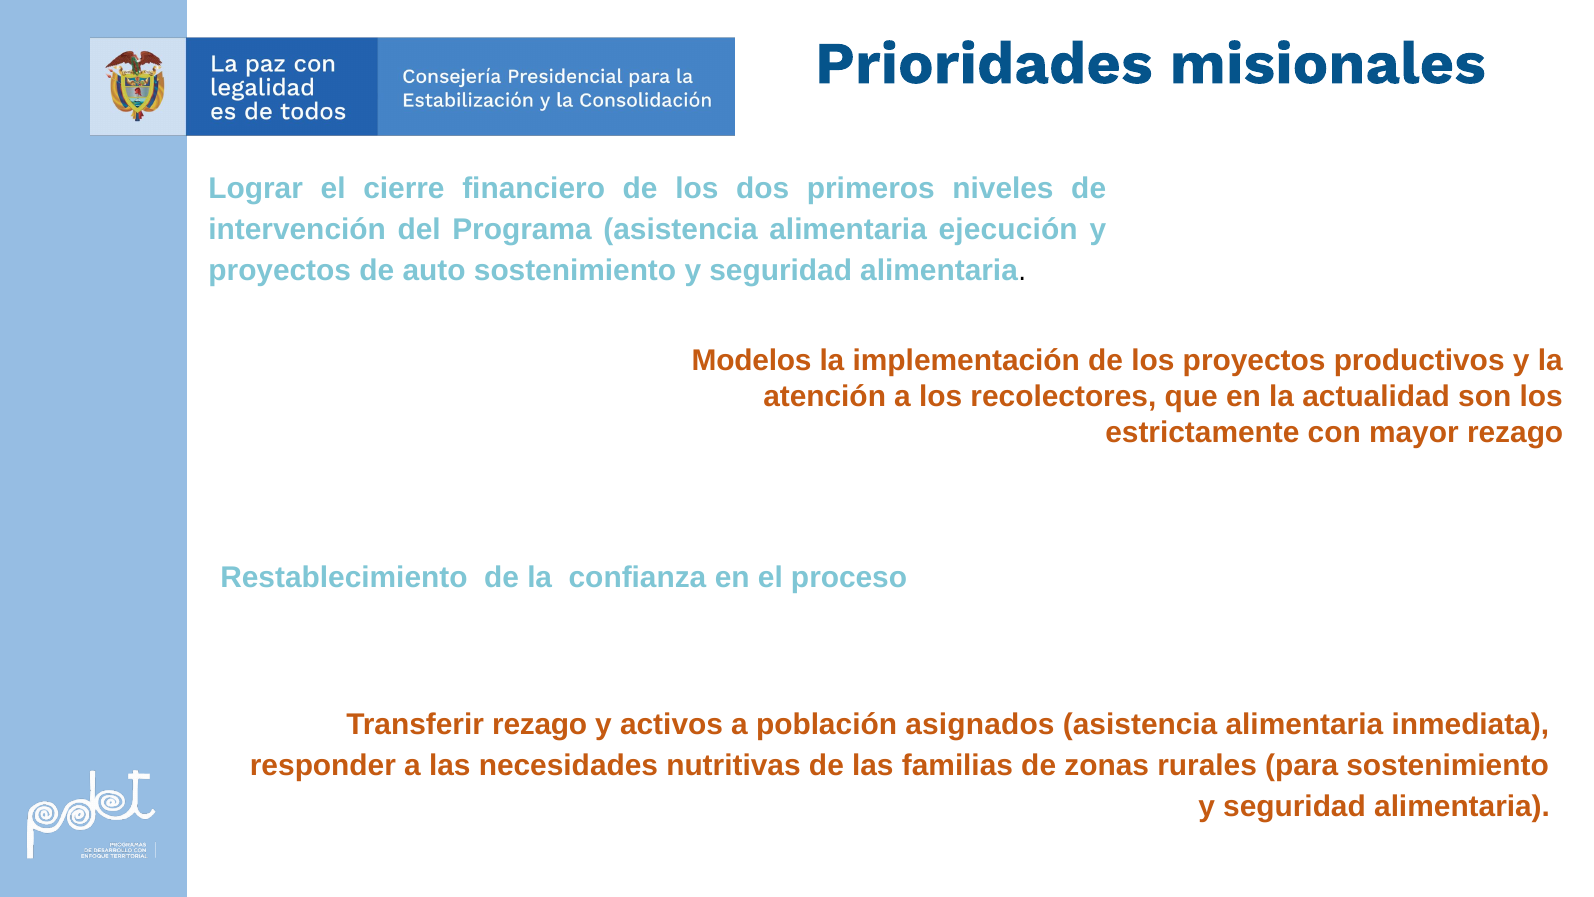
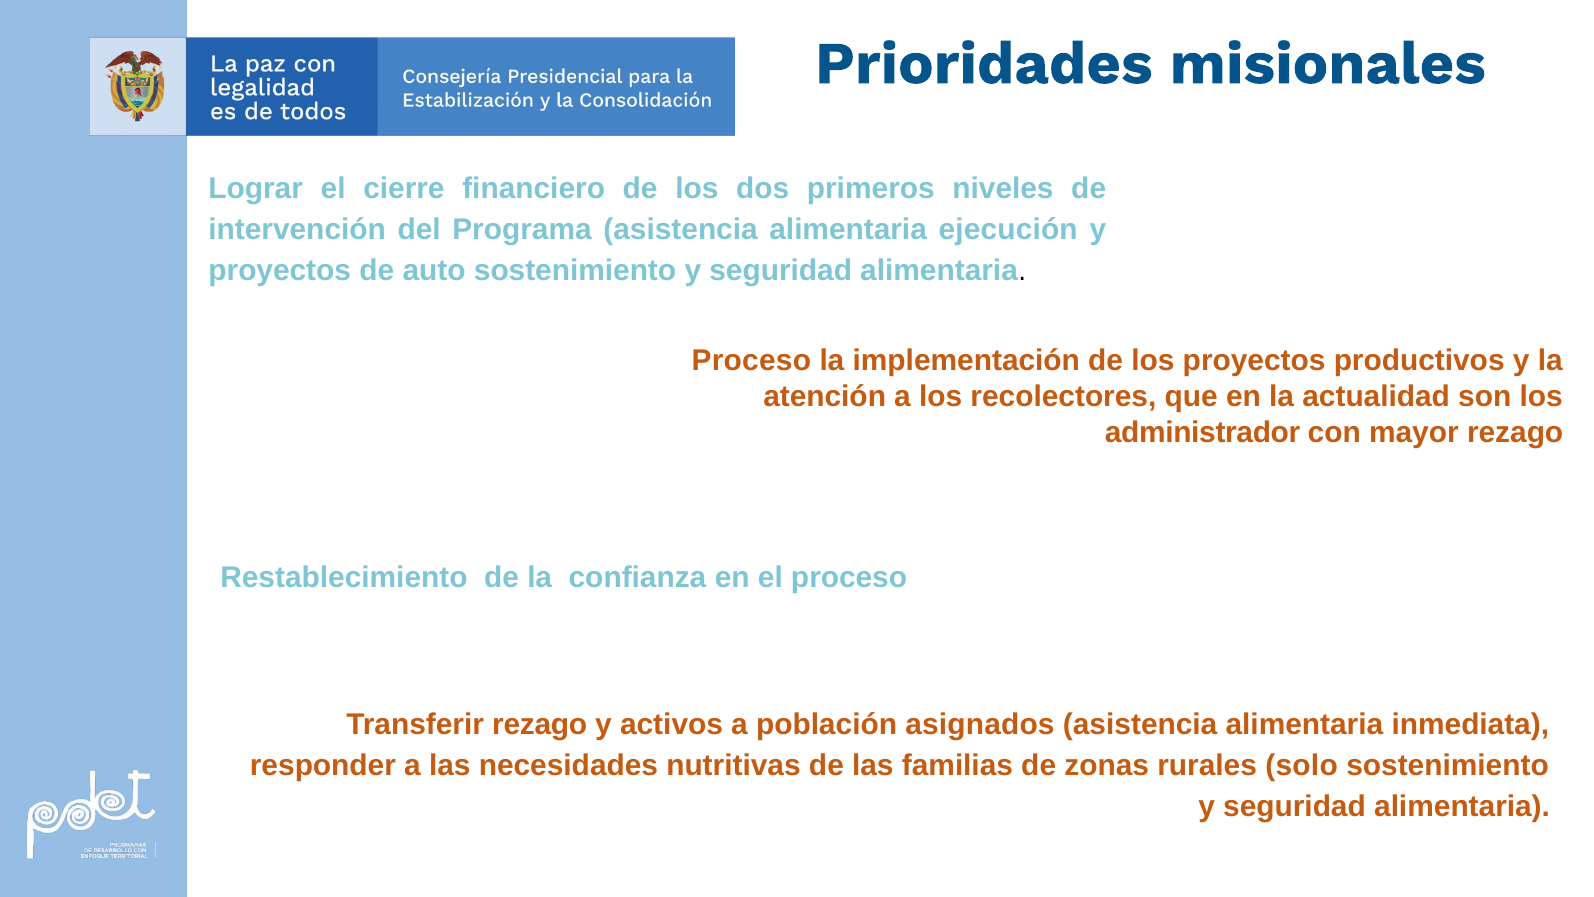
Modelos: Modelos -> Proceso (751, 361)
estrictamente: estrictamente -> administrador (1203, 433)
para: para -> solo (1302, 766)
